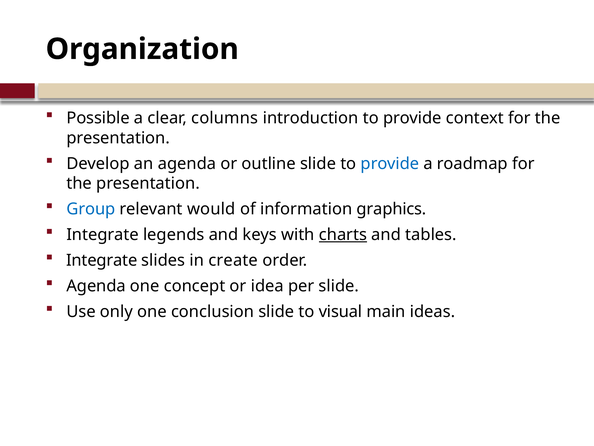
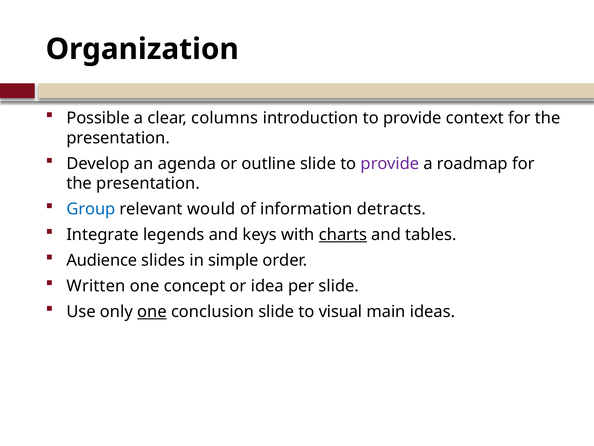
provide colour: blue -> purple (390, 163)
graphics: graphics -> detracts (391, 209)
Integrate: Integrate -> Audience (102, 260)
create: create -> simple (233, 260)
Agenda: Agenda -> Written (96, 286)
one underline: none -> present (152, 311)
